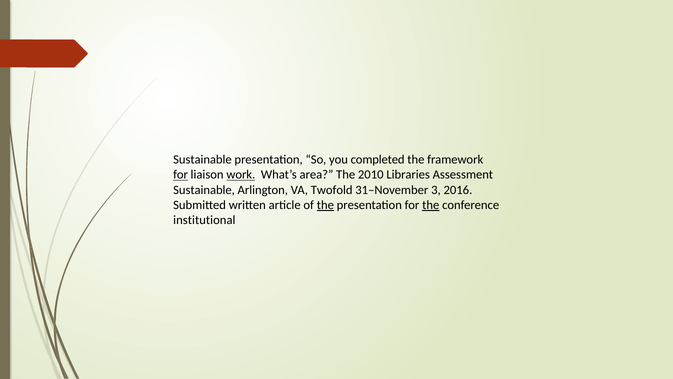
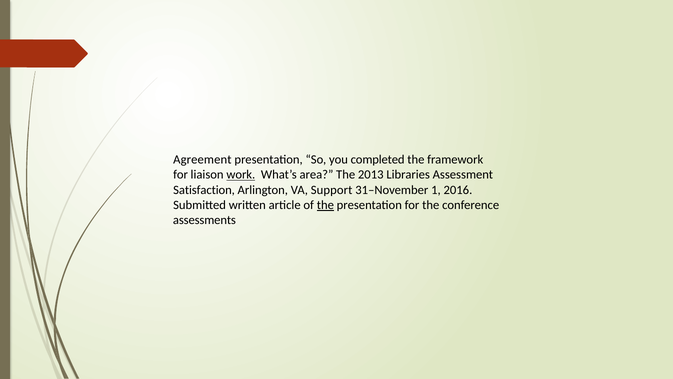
Sustainable: Sustainable -> Agreement (202, 159)
for underline: present -> none (181, 175)
2010: 2010 -> 2013 (371, 175)
Sustainable: Sustainable -> Satisfaction (204, 190)
Twofold: Twofold -> Support (332, 190)
3: 3 -> 1 (436, 190)
the underline: present -> none (431, 205)
institutional: institutional -> assessments (204, 220)
